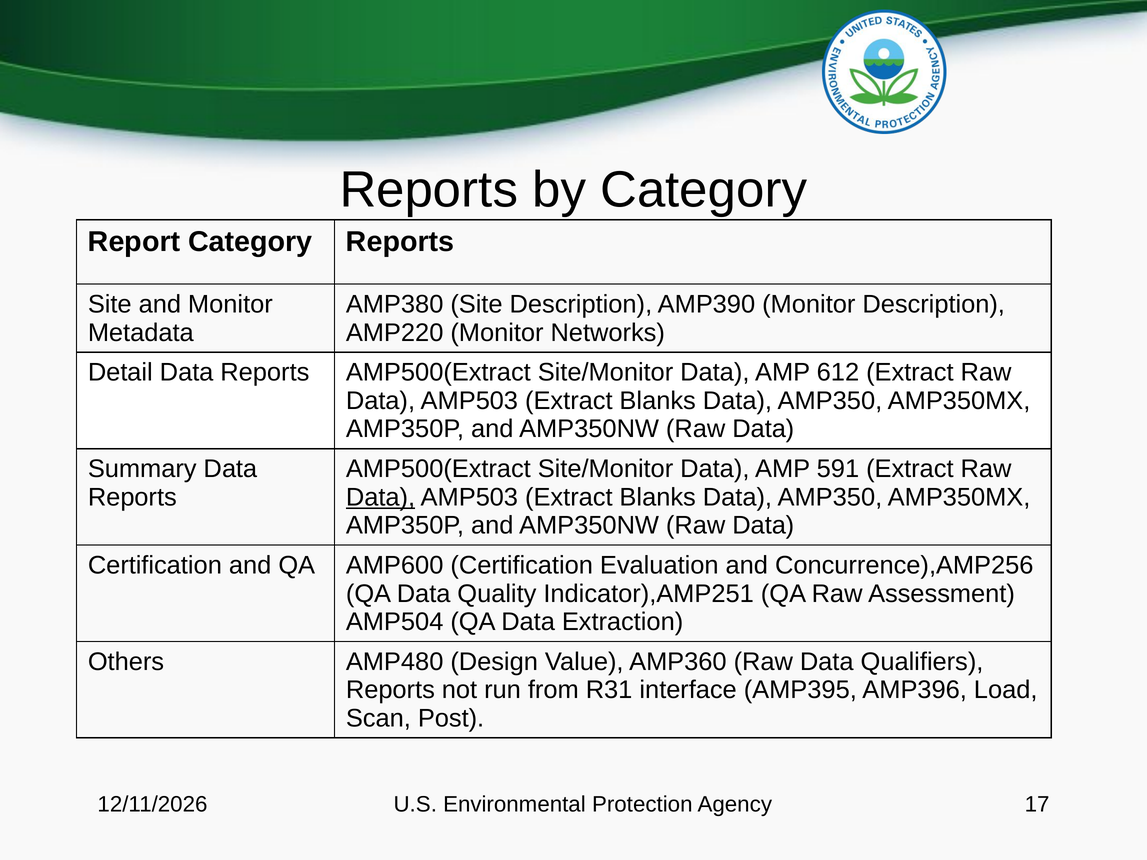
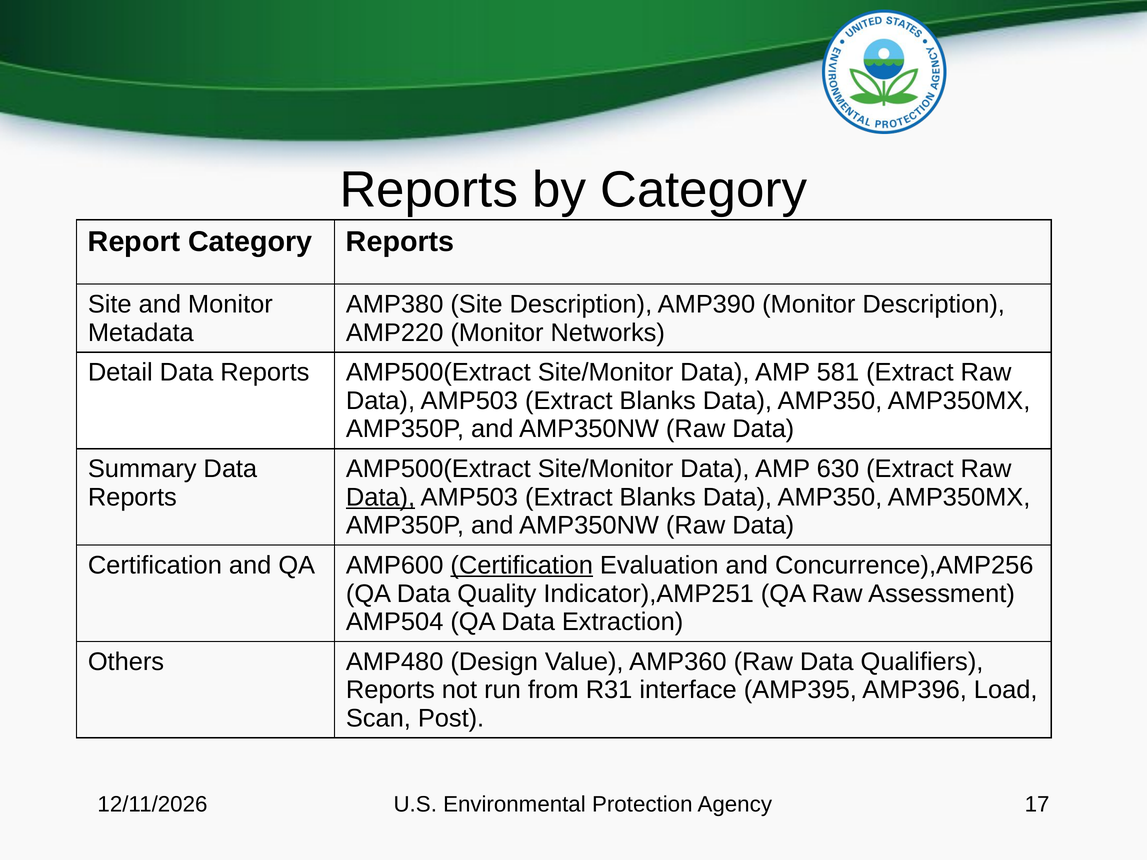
612: 612 -> 581 (838, 373)
591: 591 -> 630 (838, 469)
Certification underline: none -> present (522, 565)
